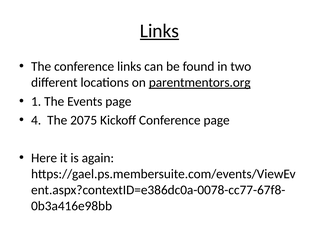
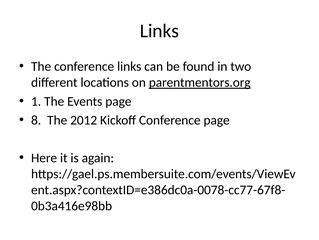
Links underline: present -> none (159, 31)
4: 4 -> 8 (36, 120)
2075: 2075 -> 2012 (84, 120)
